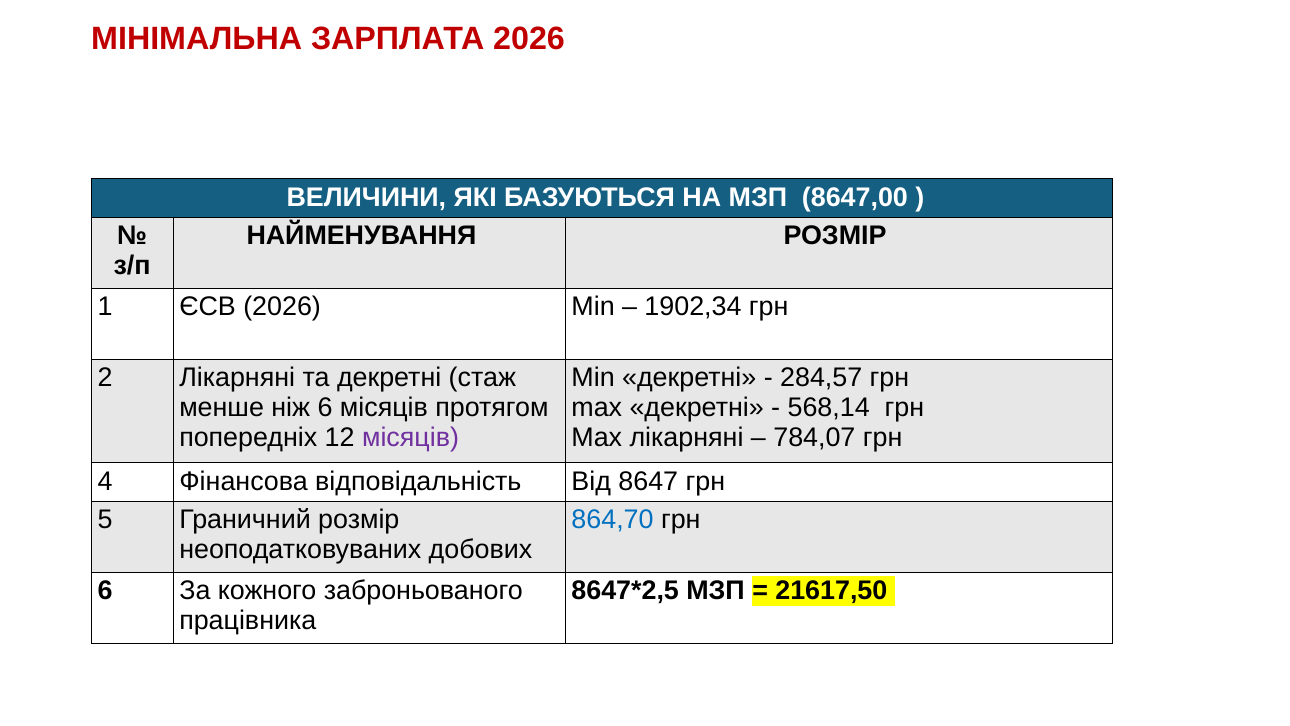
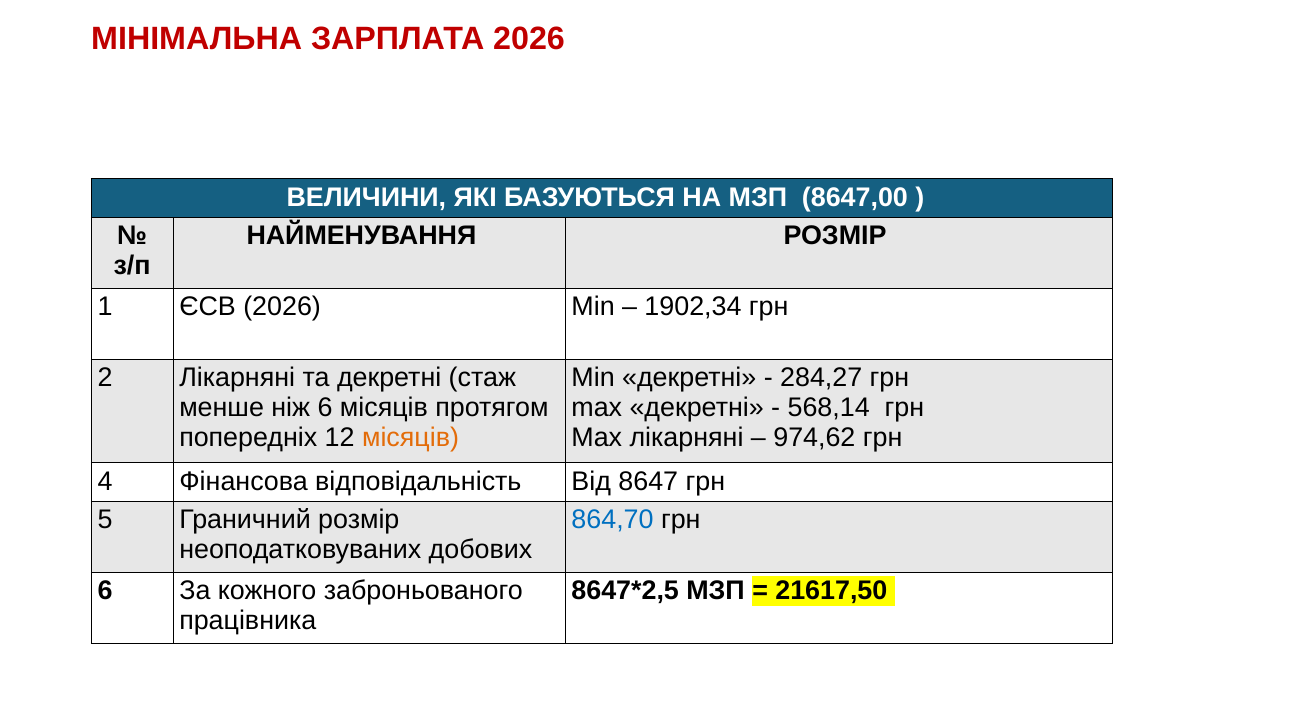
284,57: 284,57 -> 284,27 (821, 378)
місяців colour: purple -> orange (411, 438)
784,07: 784,07 -> 974,62 (814, 438)
